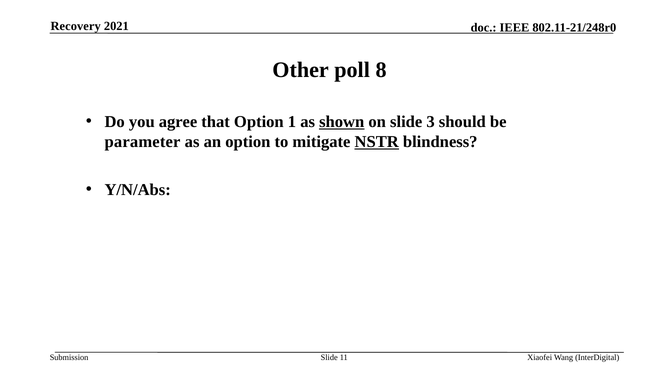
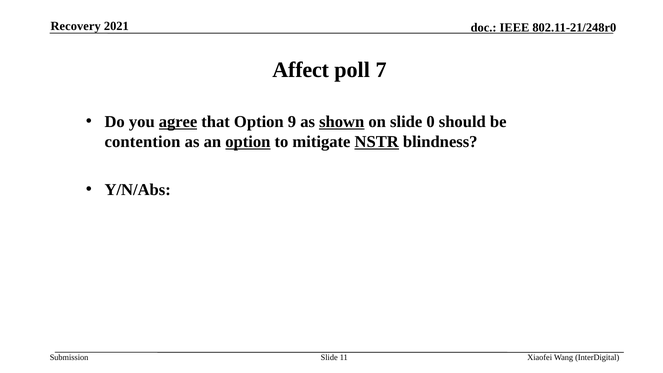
Other: Other -> Affect (301, 70)
8: 8 -> 7 (381, 70)
agree underline: none -> present (178, 122)
1: 1 -> 9 (292, 122)
3: 3 -> 0 (431, 122)
parameter: parameter -> contention (143, 142)
option underline: none -> present (248, 142)
